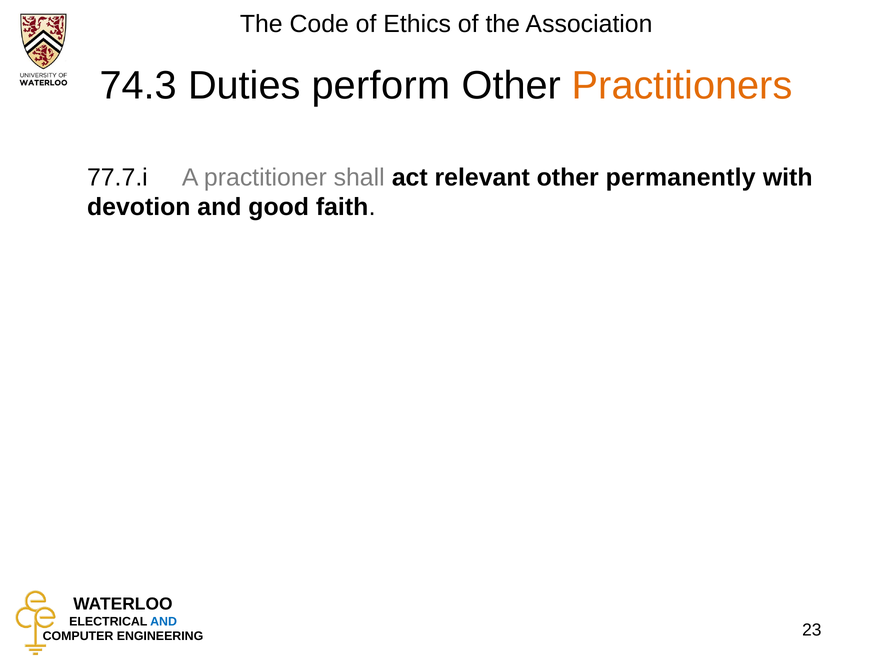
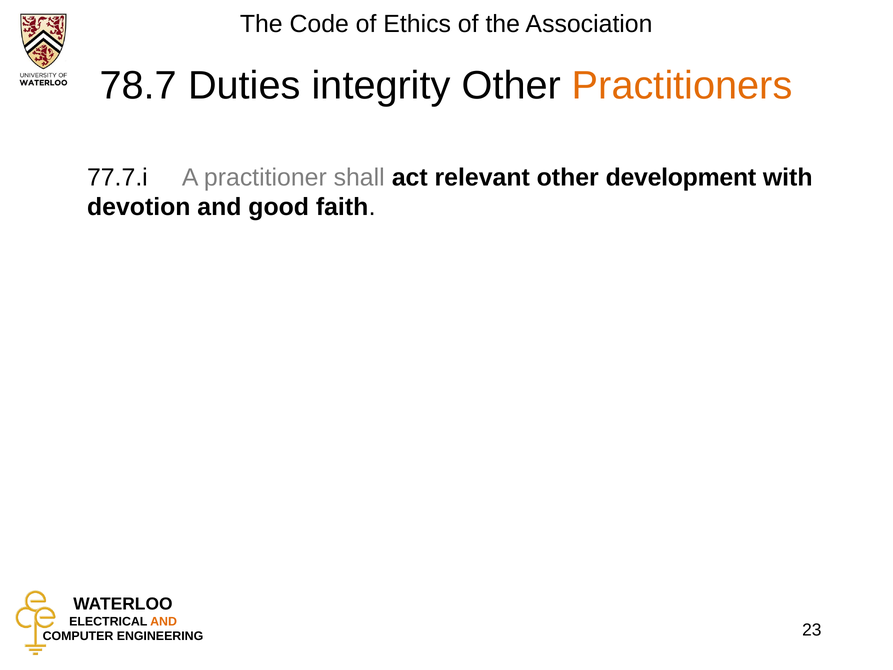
74.3: 74.3 -> 78.7 (138, 85)
perform: perform -> integrity (381, 85)
permanently: permanently -> development (681, 177)
AND colour: blue -> orange (164, 621)
